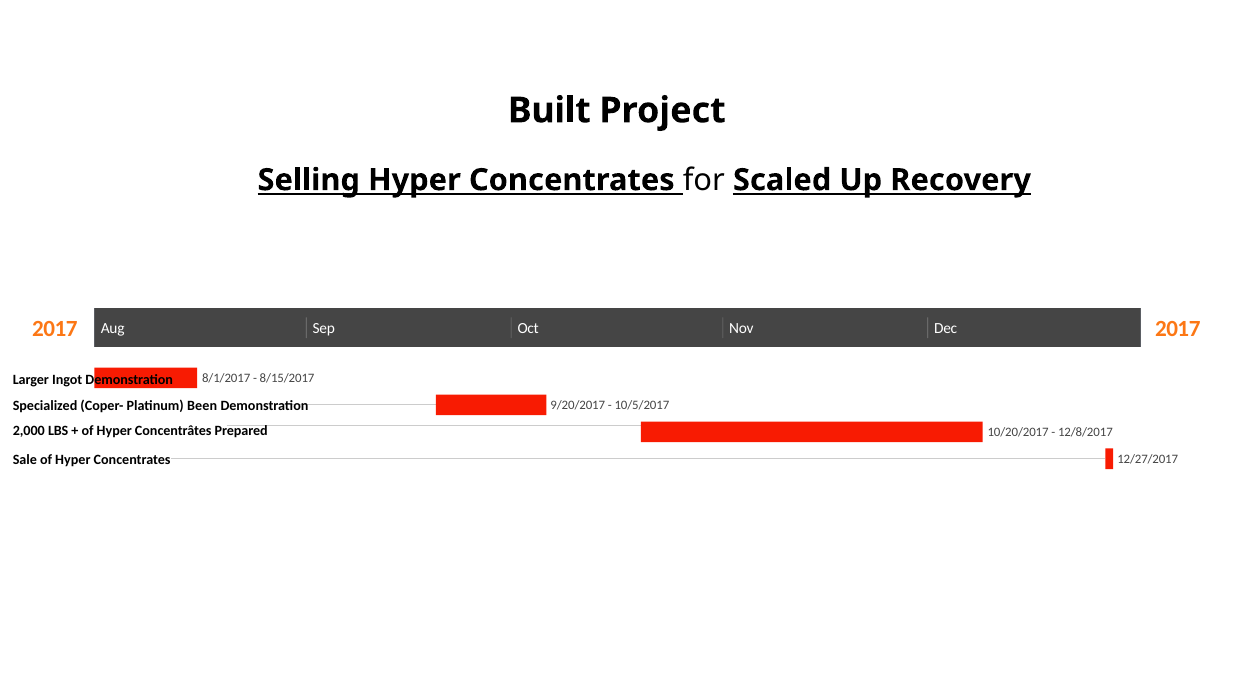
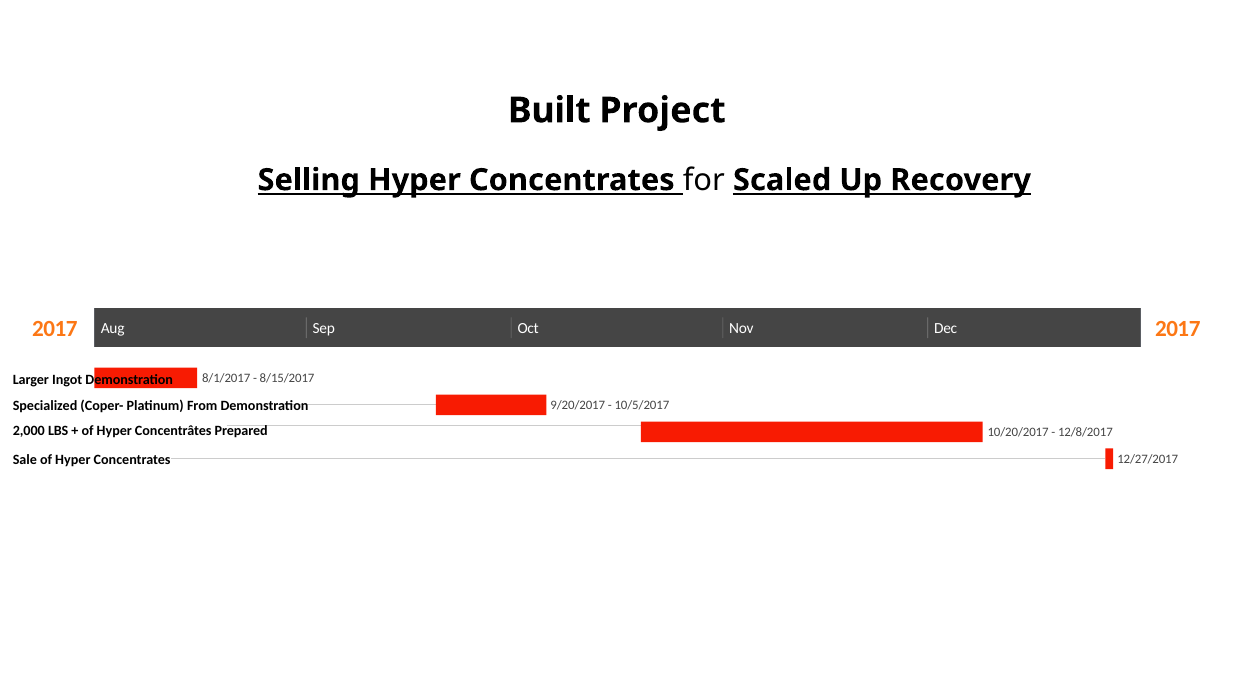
Been: Been -> From (202, 406)
